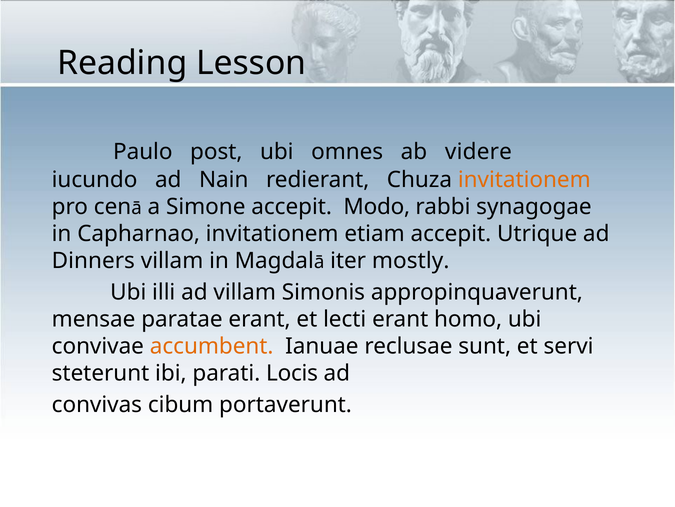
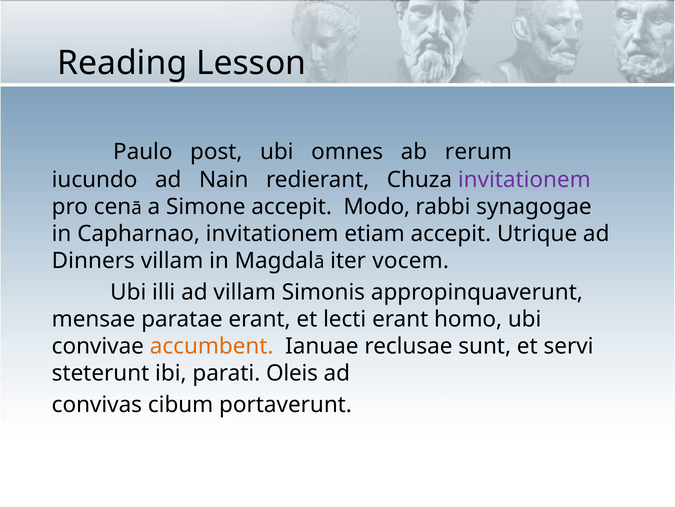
videre: videre -> rerum (478, 152)
invitationem colour: orange -> purple (524, 179)
mostly: mostly -> vocem (411, 260)
Locis: Locis -> Oleis (292, 373)
